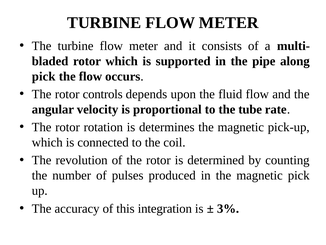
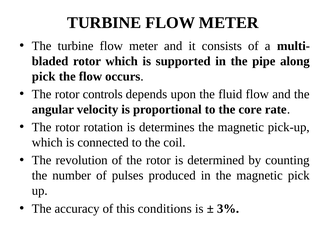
tube: tube -> core (250, 109)
integration: integration -> conditions (165, 208)
